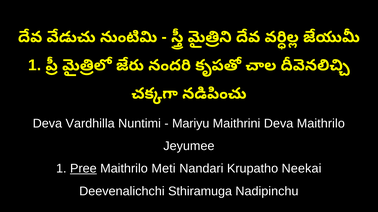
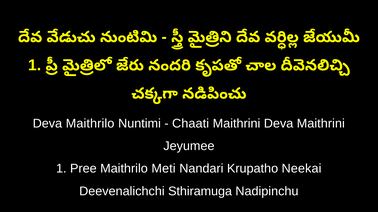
Deva Vardhilla: Vardhilla -> Maithrilo (90, 124)
Mariyu: Mariyu -> Chaati (191, 124)
Deva Maithrilo: Maithrilo -> Maithrini (321, 124)
Pree underline: present -> none (83, 169)
